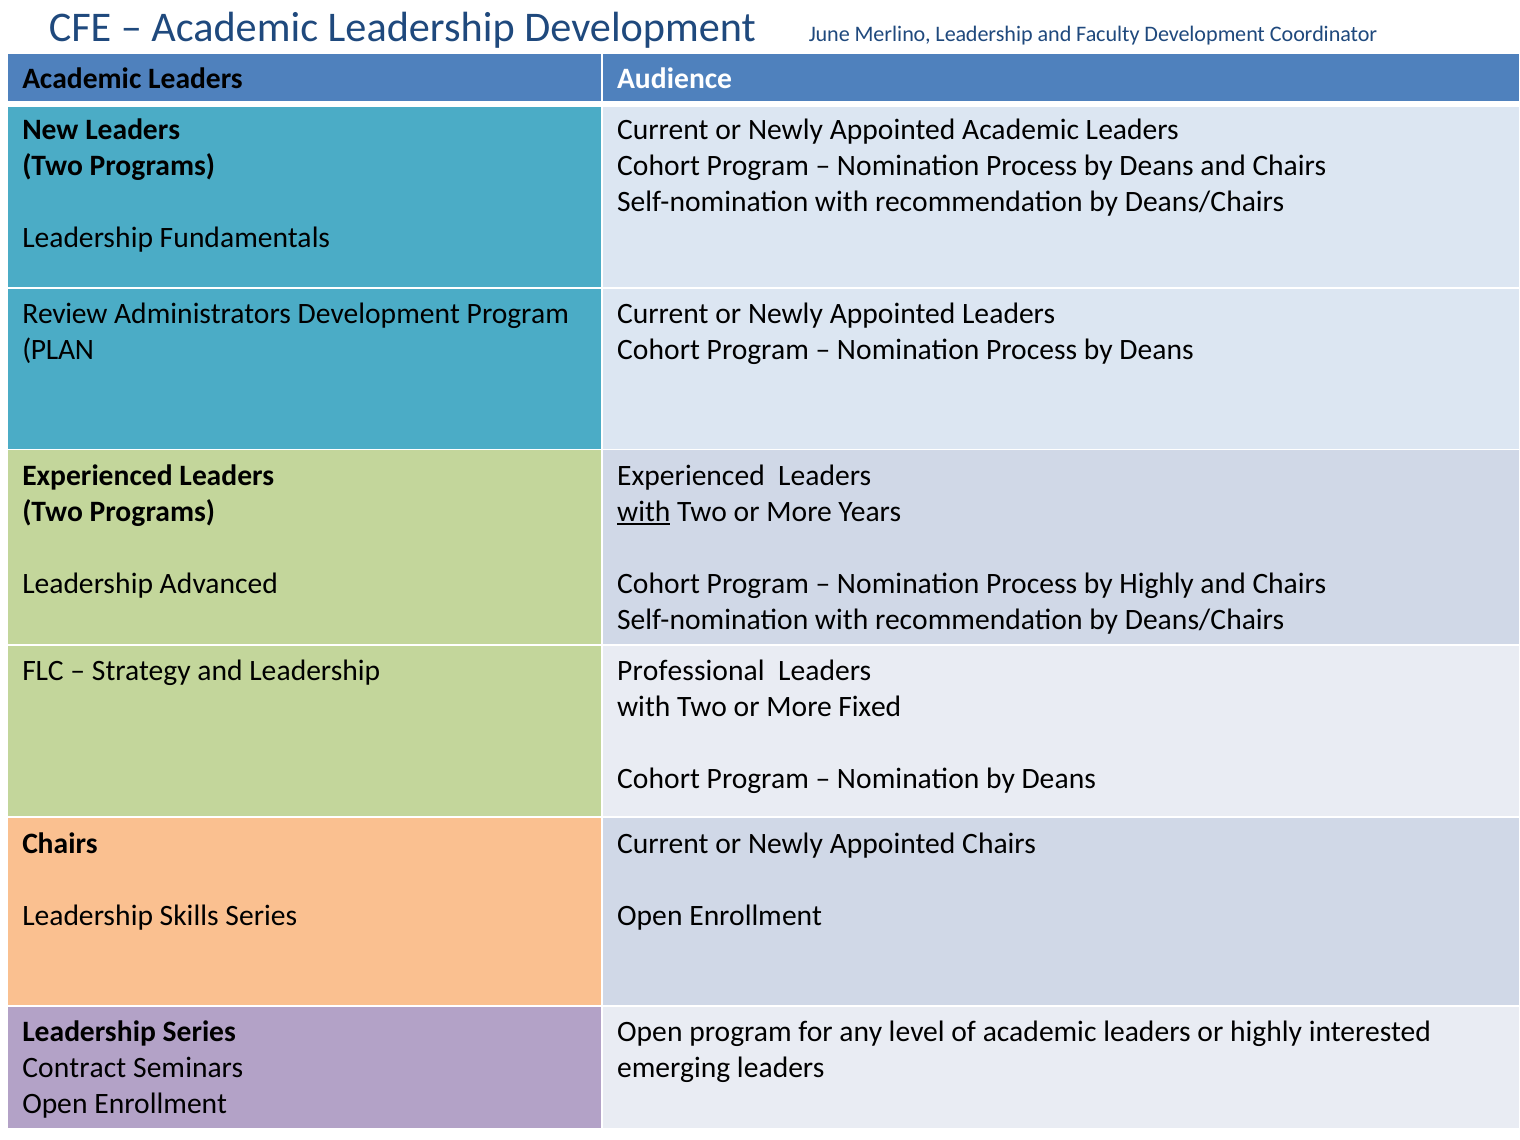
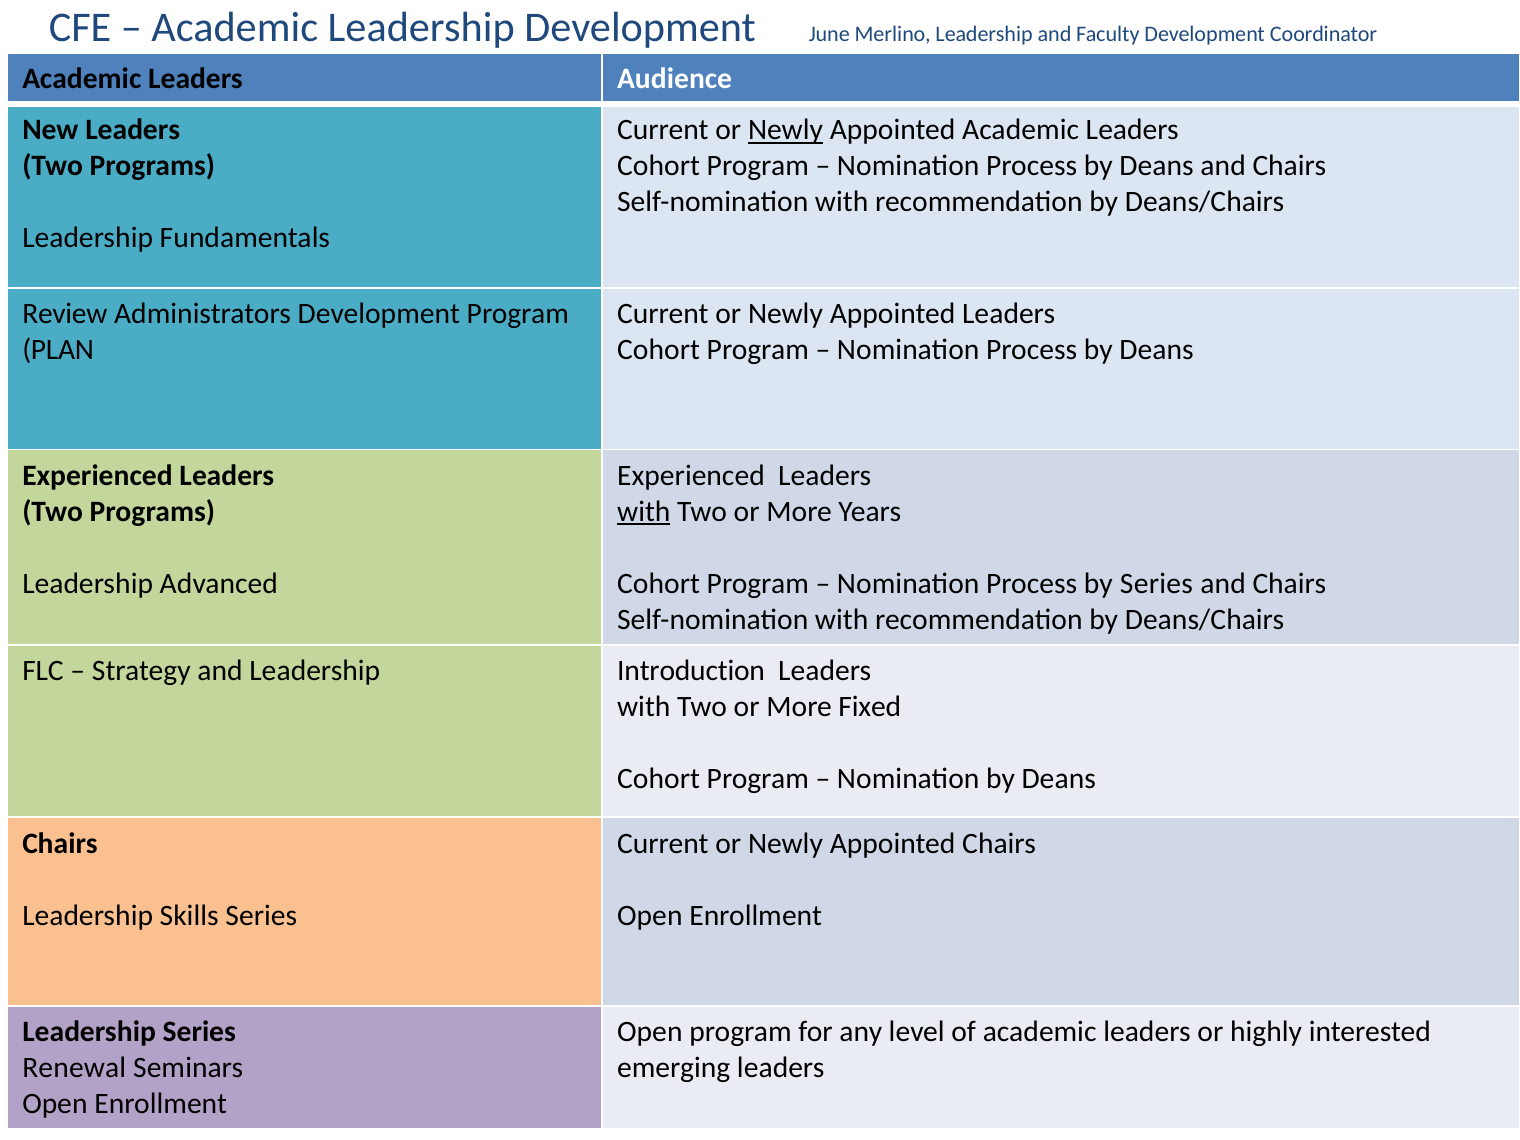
Newly underline: none -> present (785, 130)
by Highly: Highly -> Series (1156, 583)
Professional: Professional -> Introduction (691, 671)
Contract: Contract -> Renewal (74, 1068)
